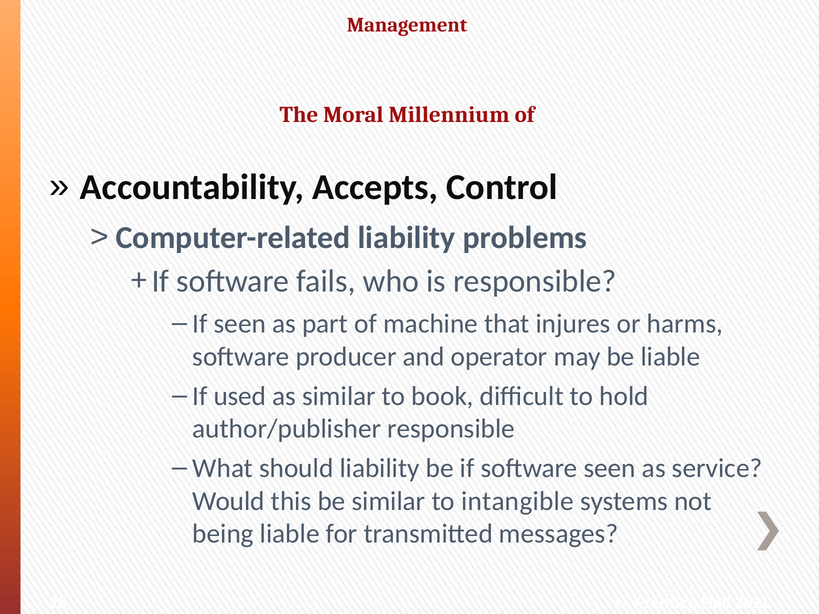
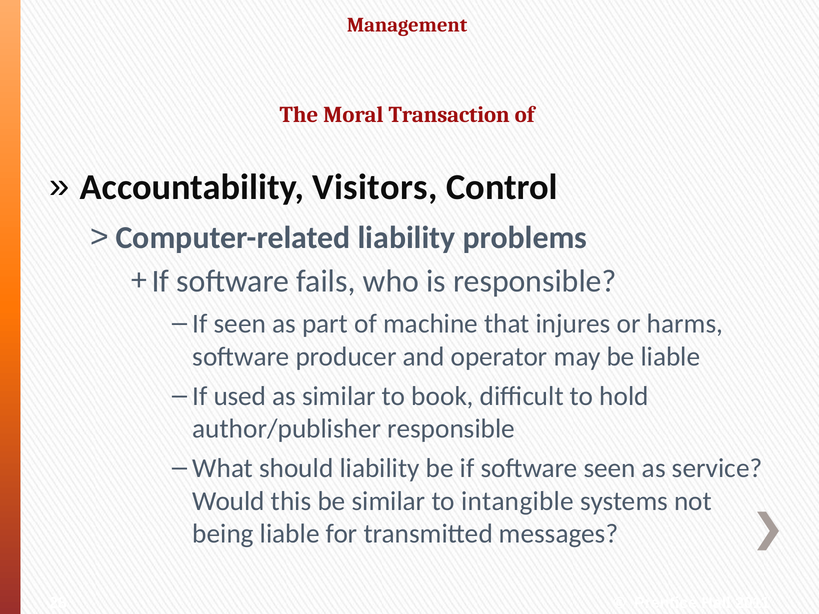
Millennium: Millennium -> Transaction (449, 115)
Accepts: Accepts -> Visitors (375, 187)
